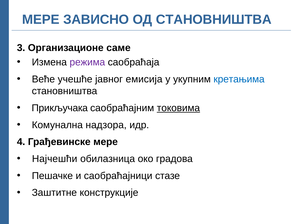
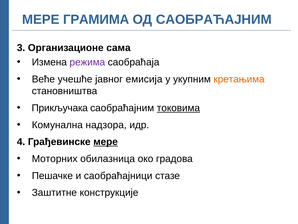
ЗАВИСНО: ЗАВИСНО -> ГРАМИМА (96, 20)
ОД СТАНОВНИШТВА: СТАНОВНИШТВА -> САОБРАЋАЈНИМ (214, 20)
саме: саме -> сама (118, 48)
кретањима colour: blue -> orange (239, 79)
мере underline: none -> present (106, 142)
Најчешћи: Најчешћи -> Моторних (55, 158)
